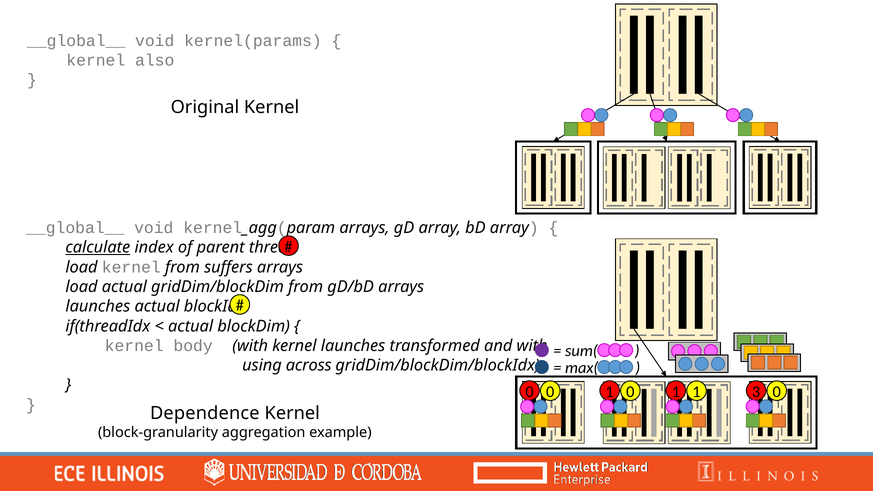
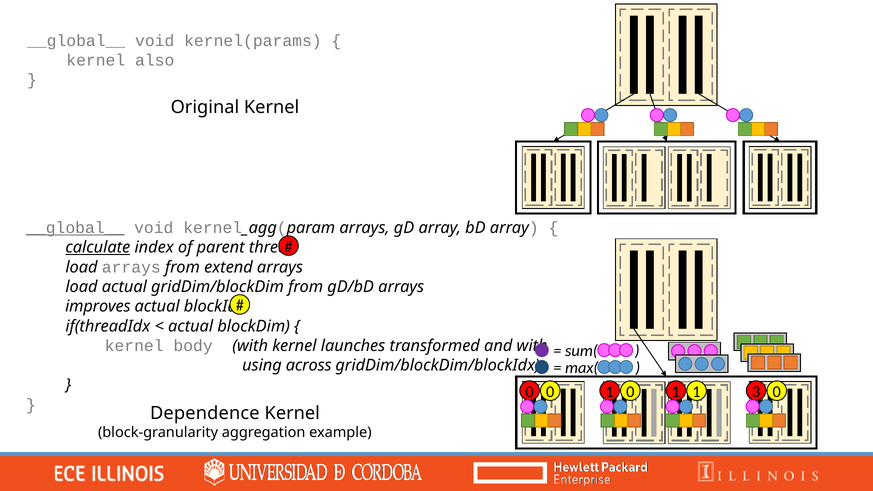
__global__ underline: none -> present (75, 228)
load kernel: kernel -> arrays (131, 267)
suffers: suffers -> extend (228, 267)
launches: launches -> improves (98, 307)
